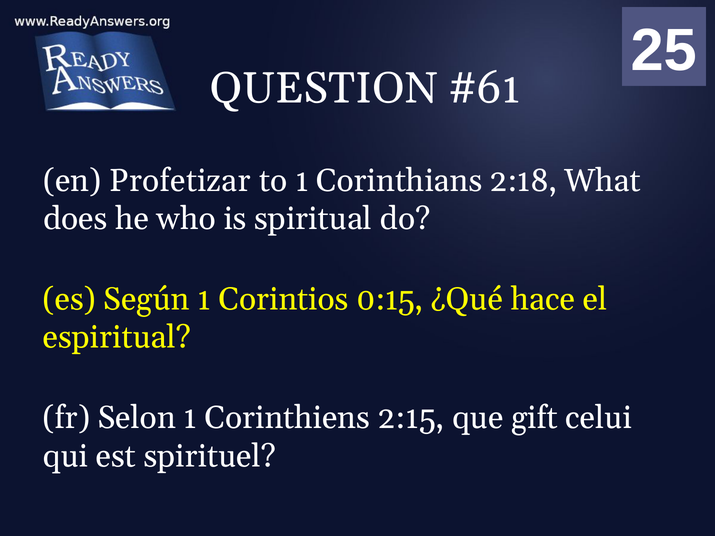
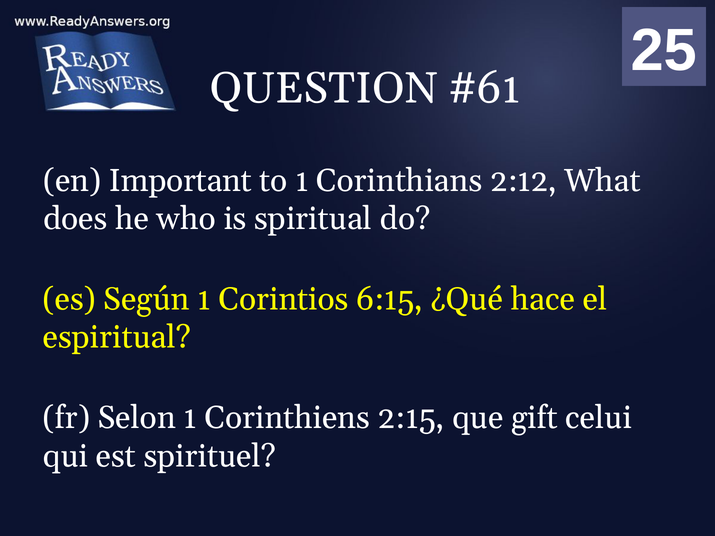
Profetizar: Profetizar -> Important (180, 181)
2:18: 2:18 -> 2:12 (523, 181)
0:15: 0:15 -> 6:15 (390, 299)
